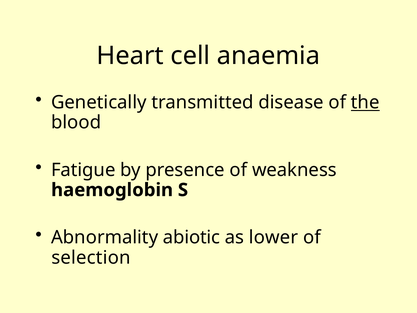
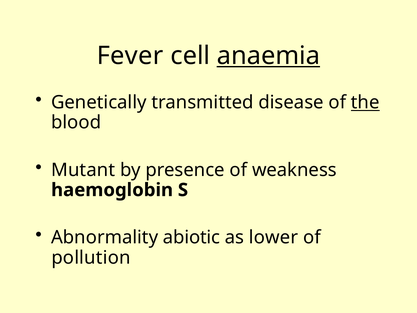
Heart: Heart -> Fever (130, 56)
anaemia underline: none -> present (268, 56)
Fatigue: Fatigue -> Mutant (83, 170)
selection: selection -> pollution (91, 257)
